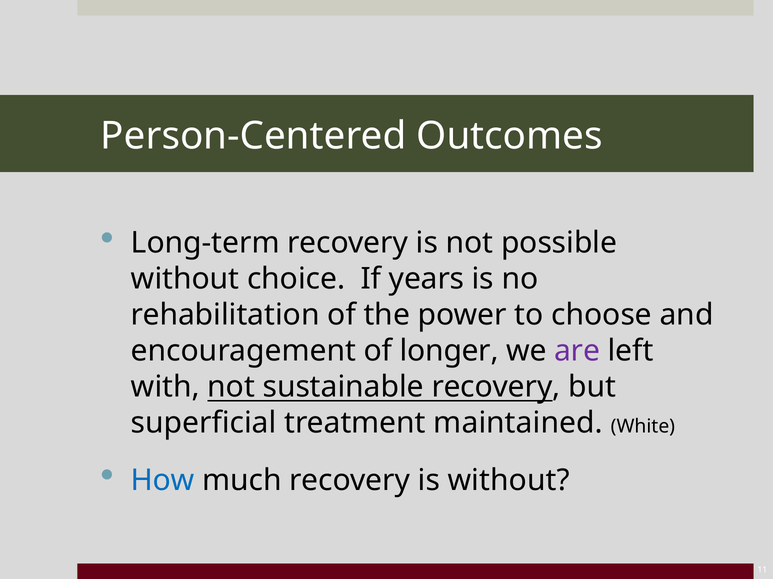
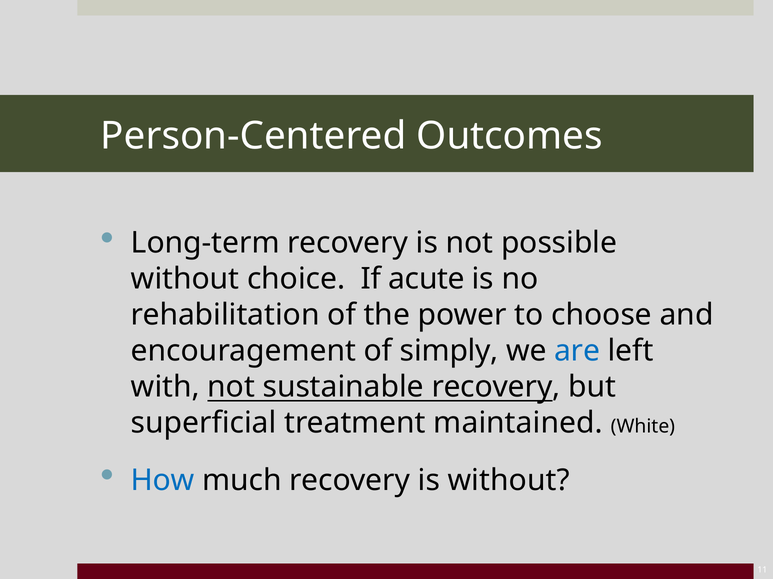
years: years -> acute (427, 279)
longer: longer -> simply (449, 351)
are colour: purple -> blue (577, 351)
